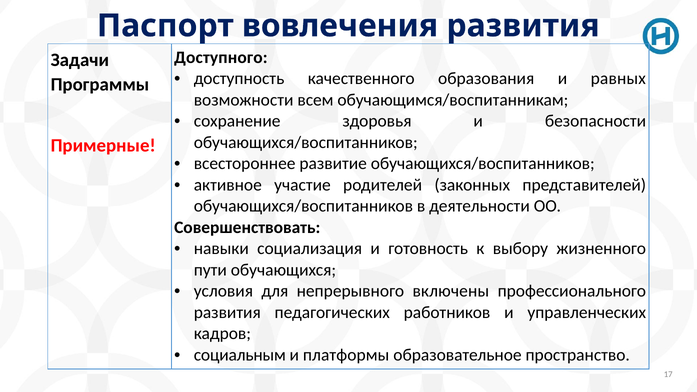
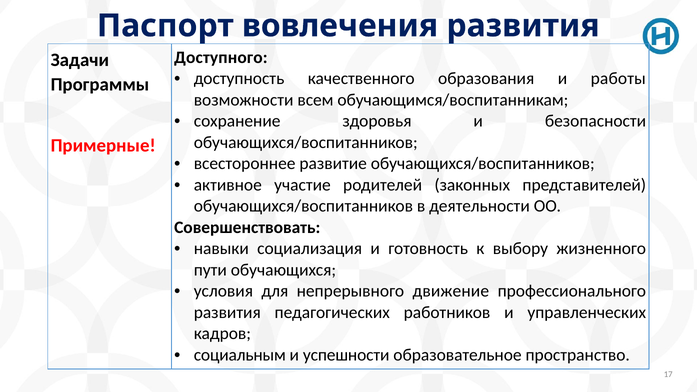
равных: равных -> работы (618, 79)
включены: включены -> движение (451, 291)
платформы: платформы -> успешности (346, 355)
